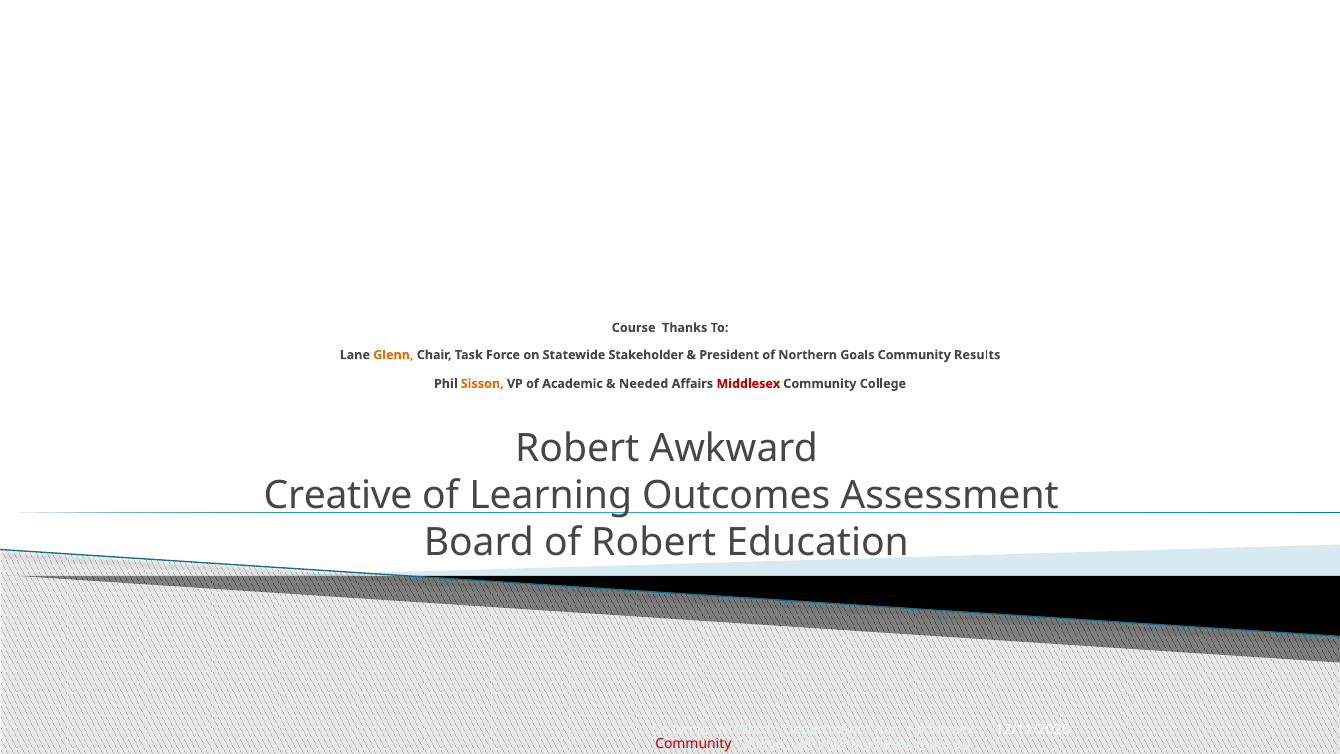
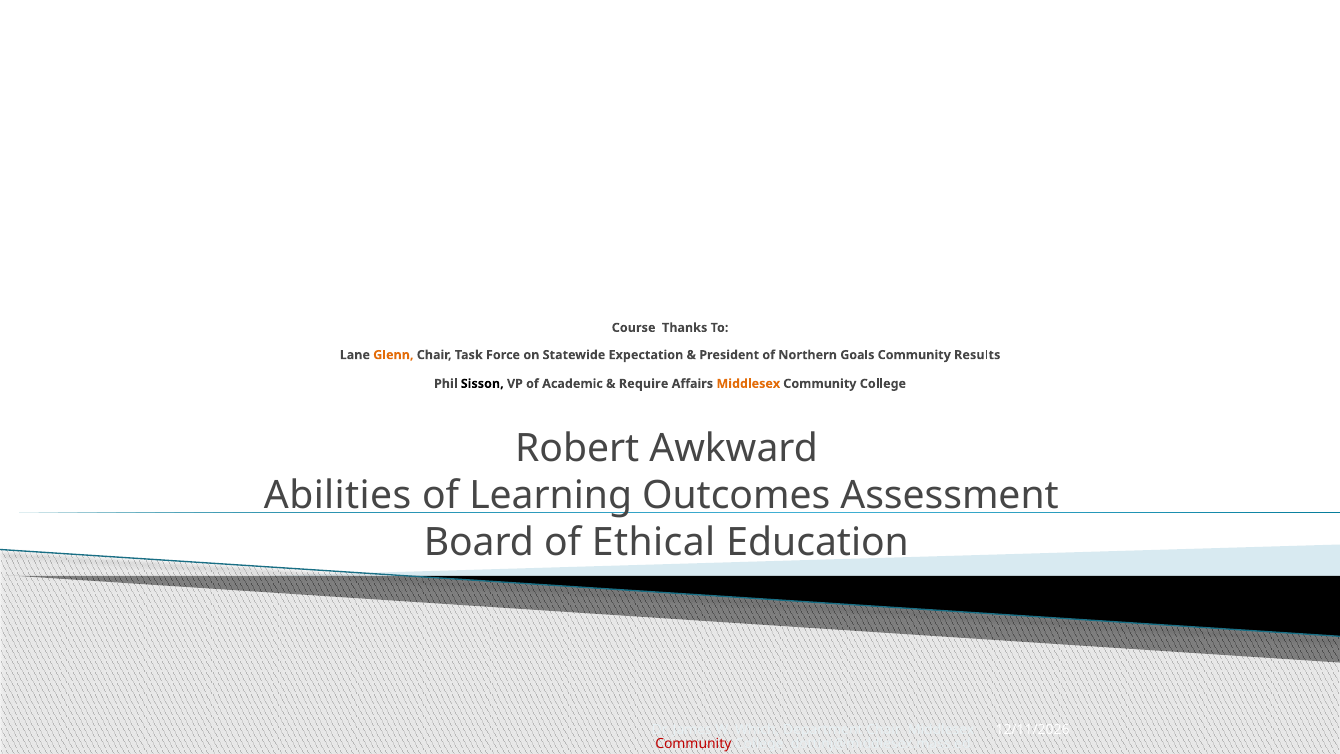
Stakeholder: Stakeholder -> Expectation (646, 355)
Sisson colour: orange -> black (482, 384)
Needed: Needed -> Require (644, 384)
Middlesex colour: red -> orange (748, 384)
Creative: Creative -> Abilities (338, 495)
of Robert: Robert -> Ethical (654, 542)
